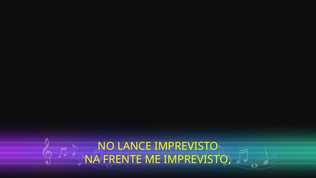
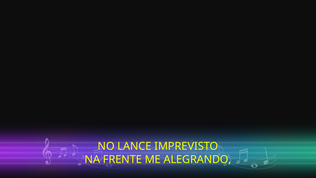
ME IMPREVISTO: IMPREVISTO -> ALEGRANDO (197, 159)
